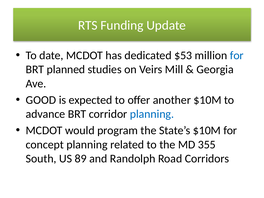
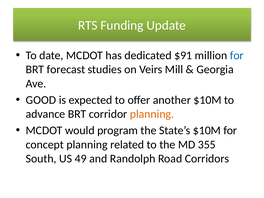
$53: $53 -> $91 (183, 55)
planned: planned -> forecast (66, 69)
planning colour: blue -> orange (152, 114)
89: 89 -> 49 (81, 159)
